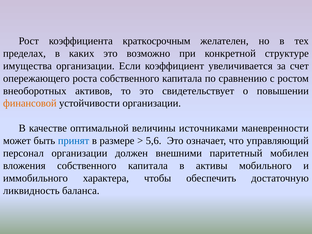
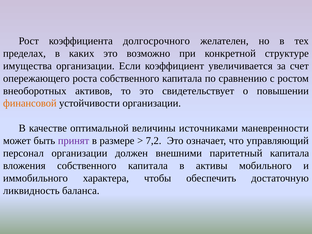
краткосрочным: краткосрочным -> долгосрочного (156, 41)
принят colour: blue -> purple (74, 141)
5,6: 5,6 -> 7,2 (154, 141)
паритетный мобилен: мобилен -> капитала (290, 153)
